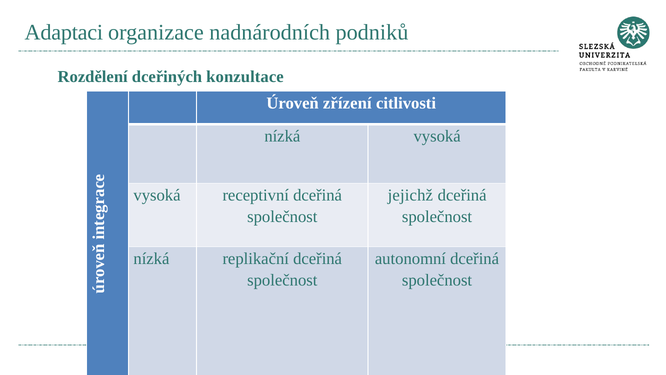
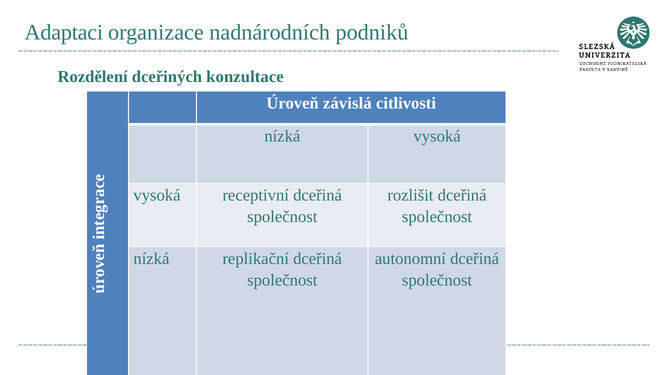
zřízení: zřízení -> závislá (347, 103)
jejichž: jejichž -> rozlišit (410, 195)
